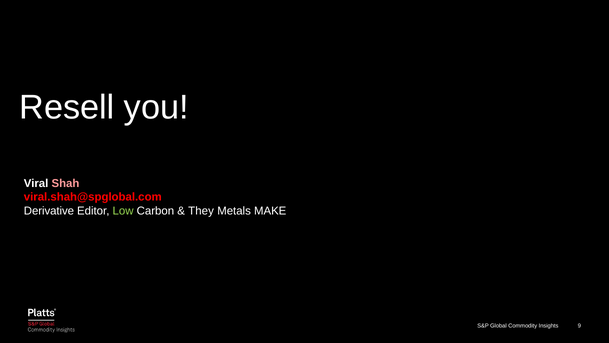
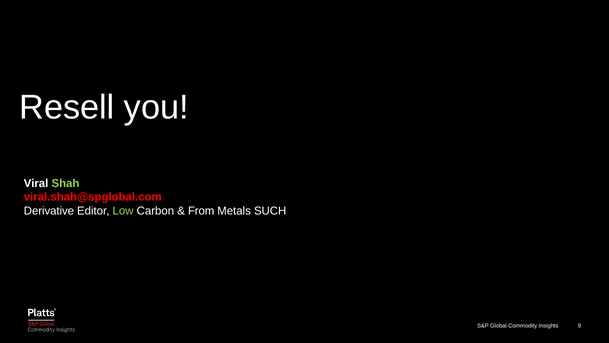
Shah colour: pink -> light green (65, 183)
They: They -> From (201, 210)
MAKE: MAKE -> SUCH (270, 210)
